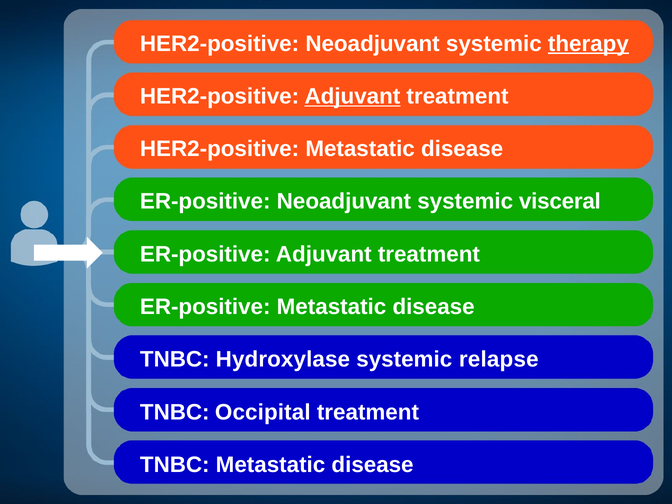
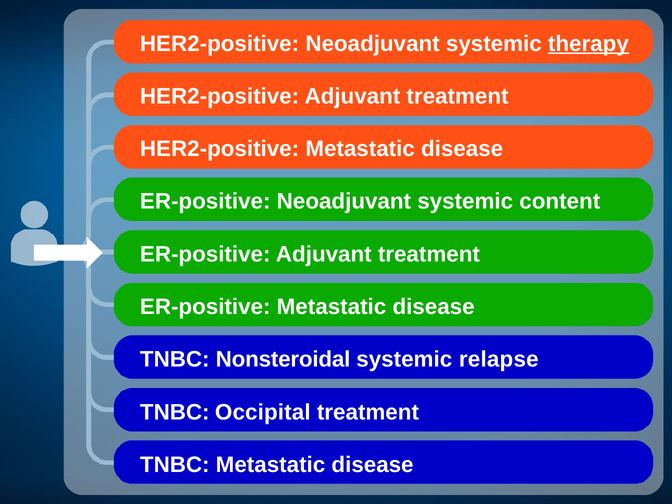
Adjuvant underline: present -> none (352, 96)
visceral: visceral -> content (560, 202)
Hydroxylase: Hydroxylase -> Nonsteroidal (283, 360)
